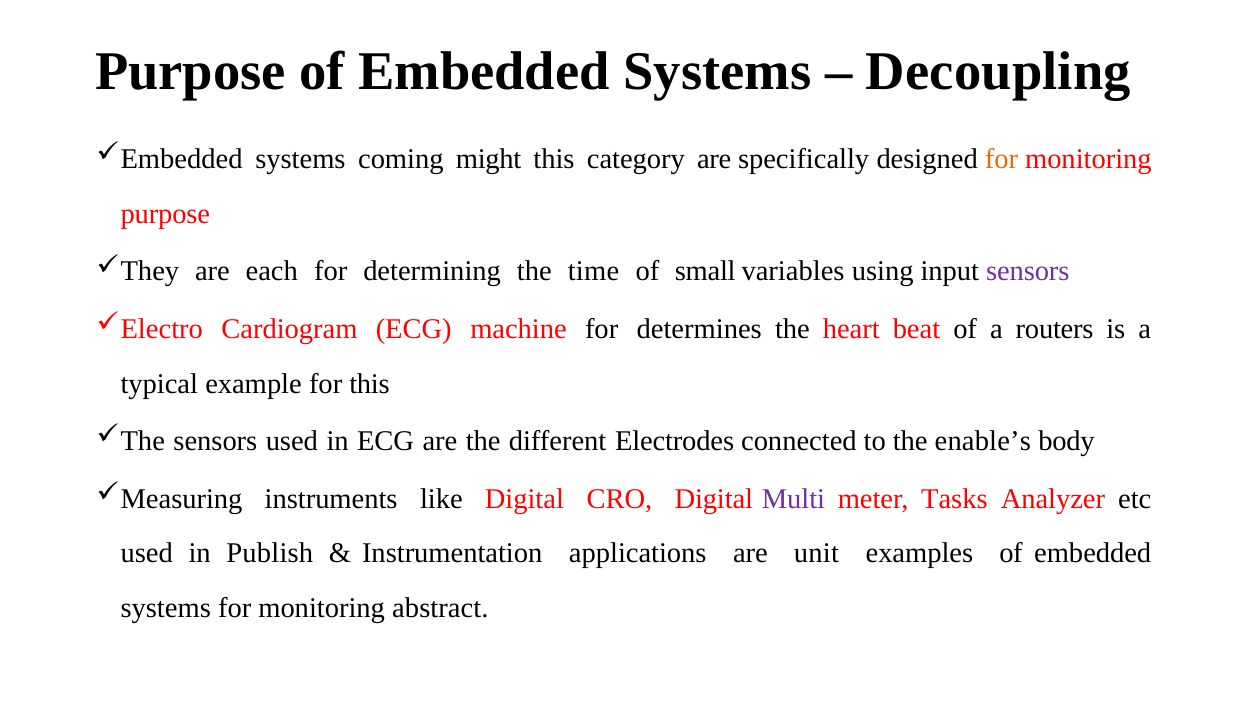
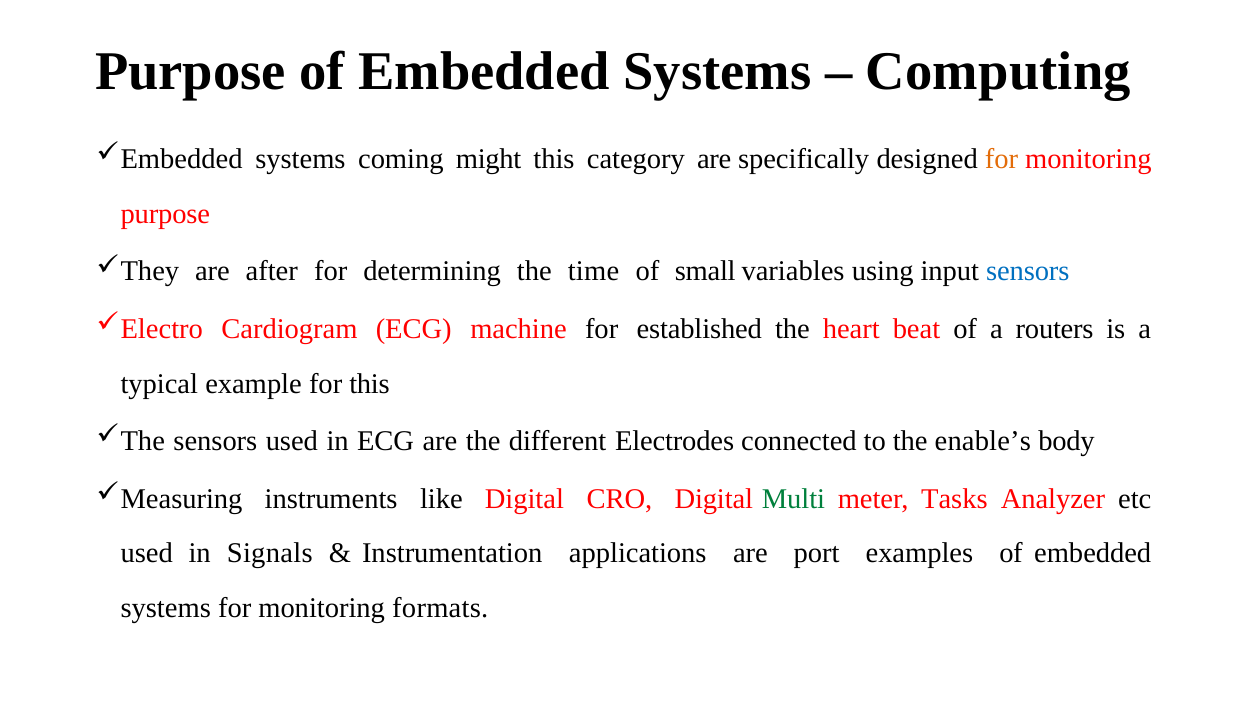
Decoupling: Decoupling -> Computing (998, 72)
each: each -> after (272, 272)
sensors colour: purple -> blue (1028, 272)
determines: determines -> established (699, 329)
Multi colour: purple -> green (793, 499)
Publish: Publish -> Signals (270, 554)
unit: unit -> port (817, 554)
abstract: abstract -> formats (440, 609)
